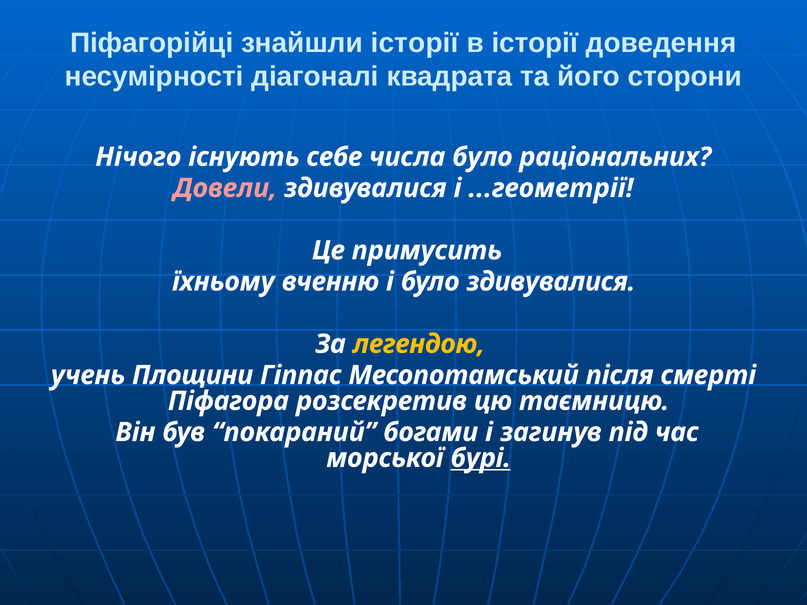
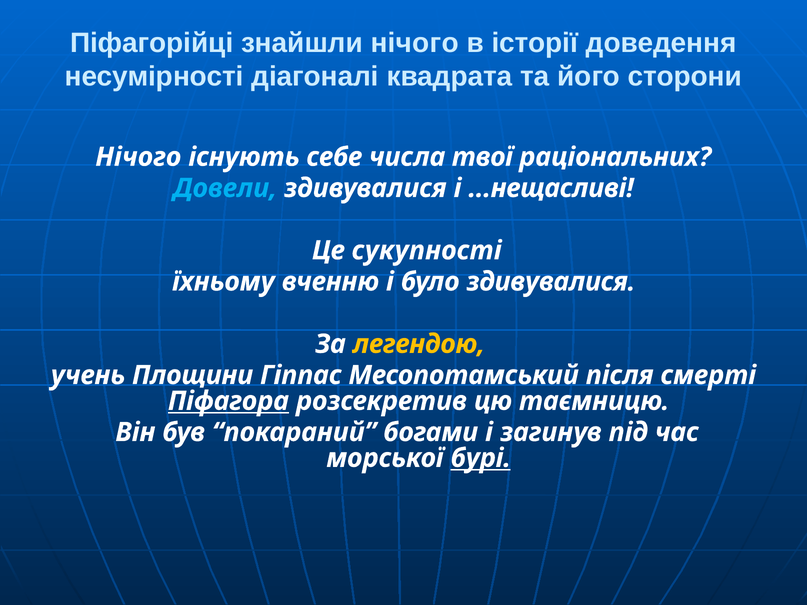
знайшли історії: історії -> нічого (415, 43)
числа було: було -> твої (482, 157)
Довели colour: pink -> light blue (225, 188)
...геометрії: ...геометрії -> ...нещасливі (551, 188)
примусить: примусить -> сукупності (427, 251)
Піфагора underline: none -> present (228, 401)
